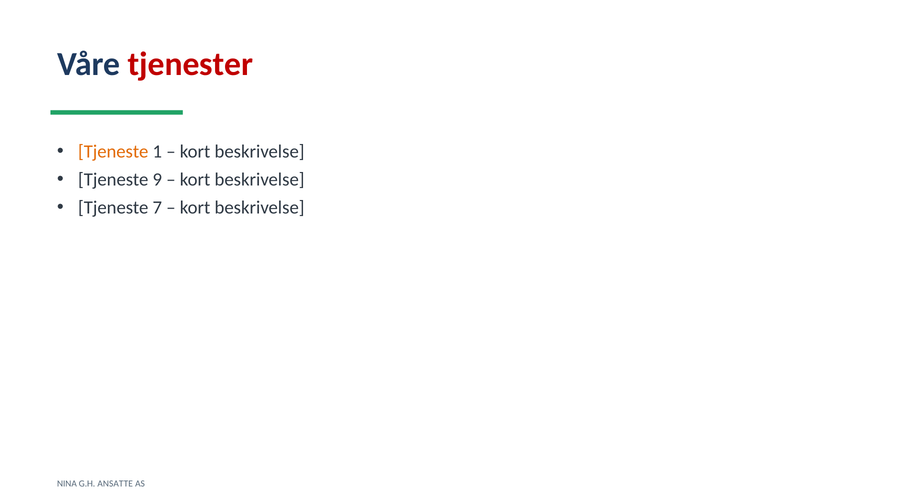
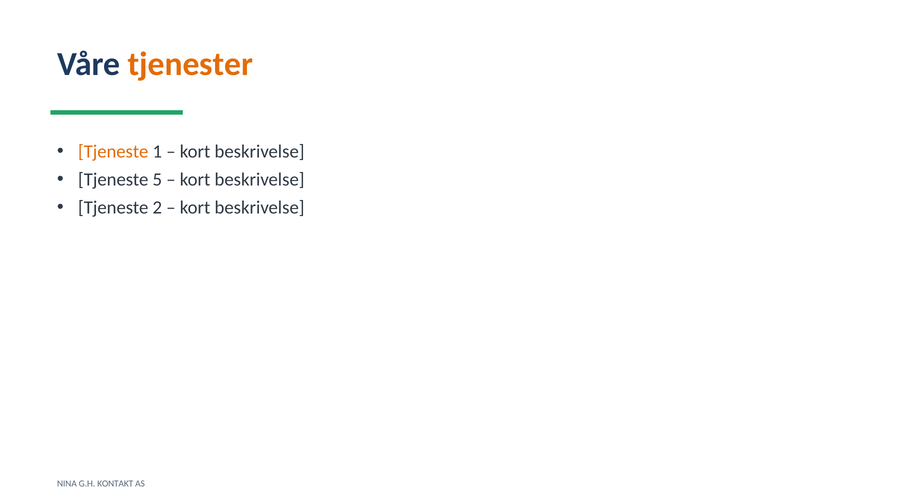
tjenester colour: red -> orange (190, 64)
9: 9 -> 5 (157, 180)
7: 7 -> 2 (157, 208)
ANSATTE: ANSATTE -> KONTAKT (115, 484)
